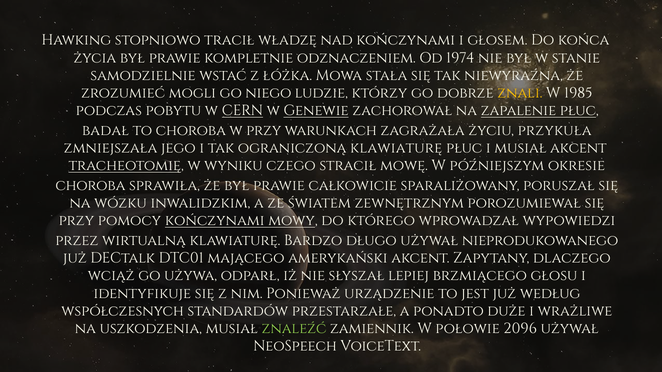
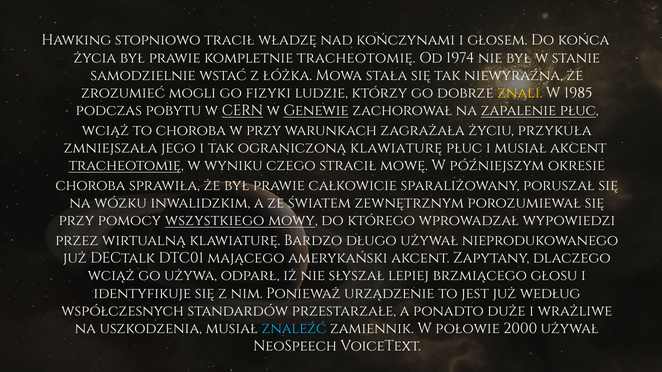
kompletnie odznaczeniem: odznaczeniem -> tracheotomię (356, 58)
niego: niego -> fizyki (268, 93)
badał: badał -> wciąż (106, 131)
pomocy kończynami: kończynami -> wszystkiego (215, 221)
znaleźć colour: light green -> light blue (294, 329)
2096: 2096 -> 2000 (520, 329)
